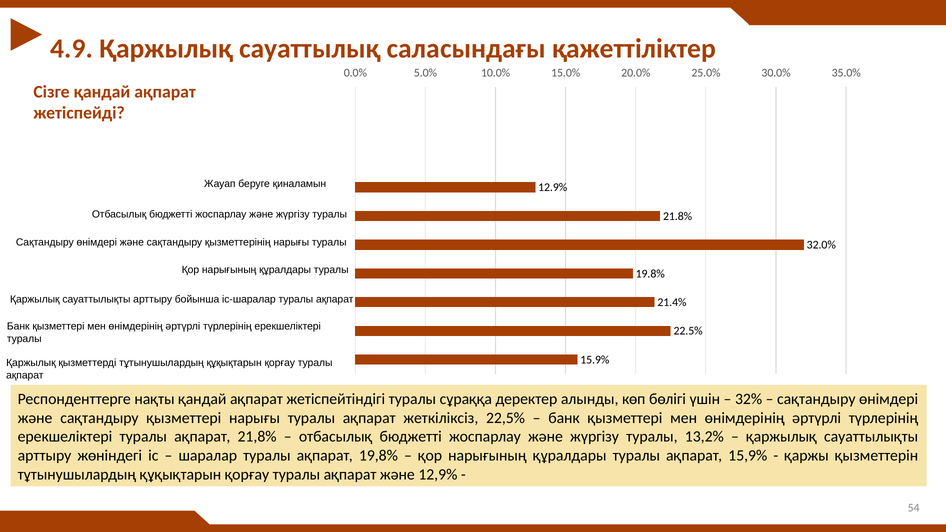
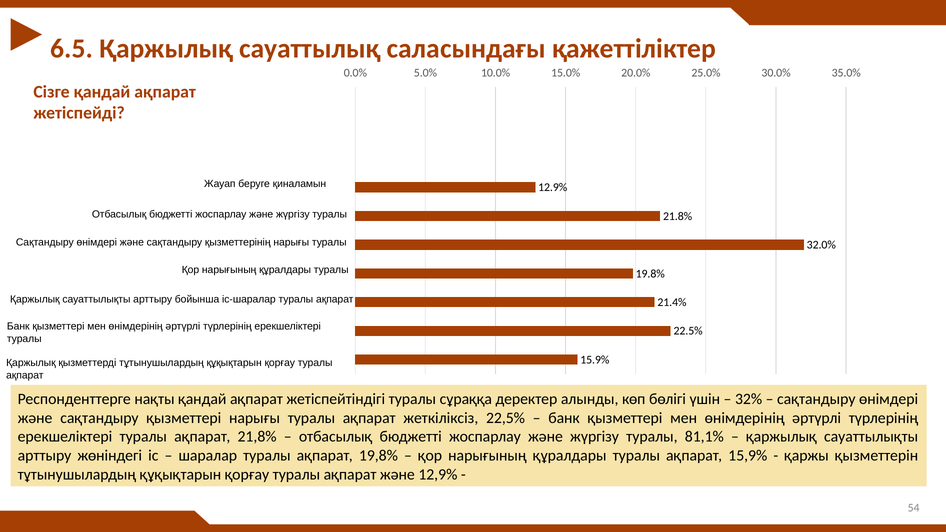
4.9: 4.9 -> 6.5 (72, 49)
13,2%: 13,2% -> 81,1% (704, 437)
